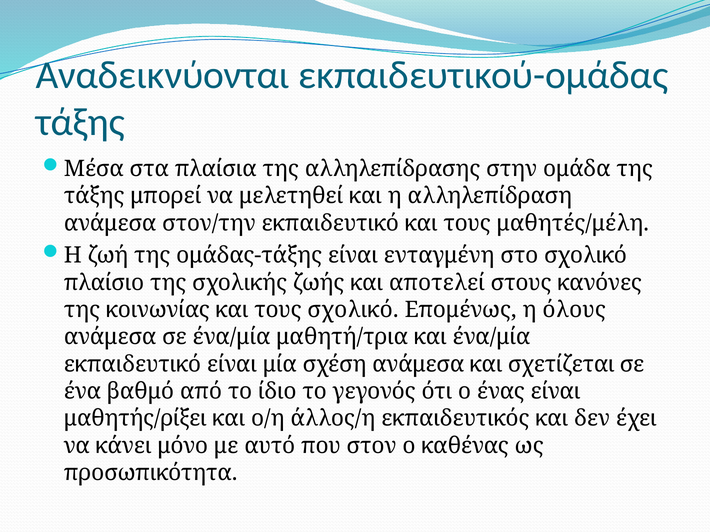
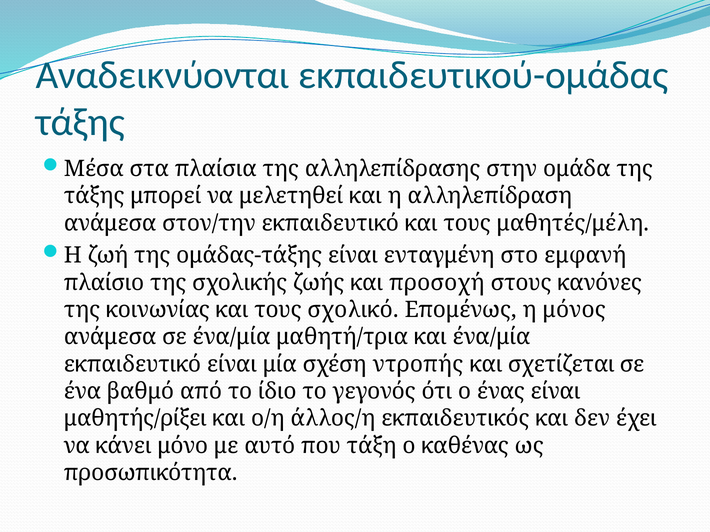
στο σχολικό: σχολικό -> εμφανή (585, 256)
αποτελεί: αποτελεί -> προσοχή (437, 283)
όλους: όλους -> μόνος (574, 310)
σχέση ανάμεσα: ανάμεσα -> ντροπής (418, 364)
στον: στον -> τάξη (372, 446)
